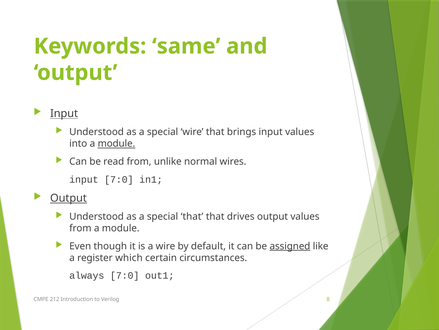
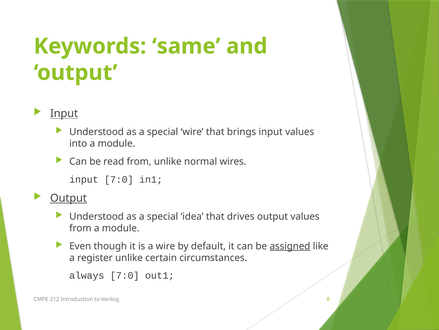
module underline: present -> none (116, 143)
special that: that -> idea (192, 216)
register which: which -> unlike (129, 257)
